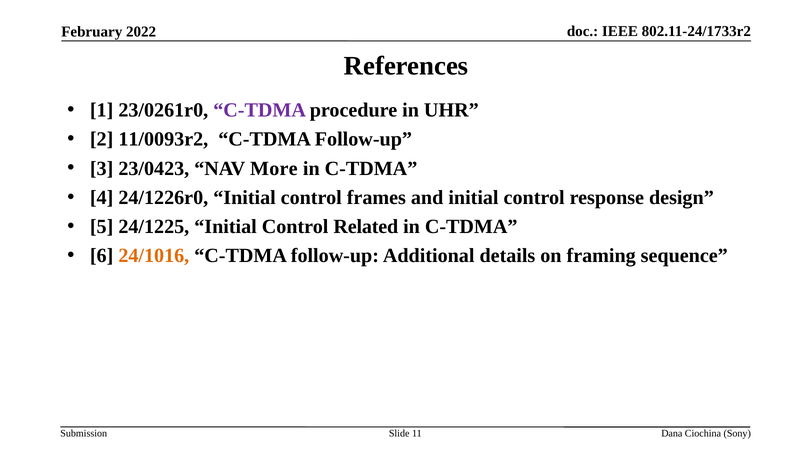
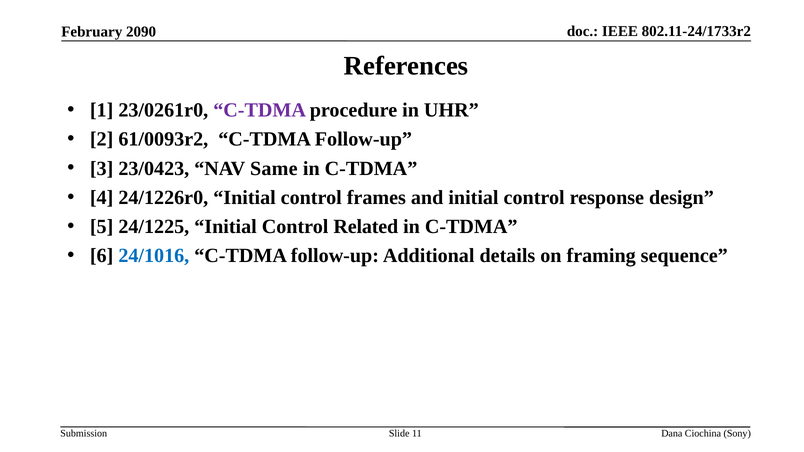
2022: 2022 -> 2090 (141, 32)
11/0093r2: 11/0093r2 -> 61/0093r2 (163, 139)
More: More -> Same (274, 168)
24/1016 colour: orange -> blue (154, 256)
